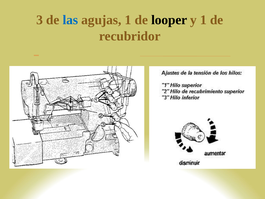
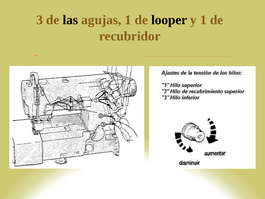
las colour: blue -> black (70, 20)
